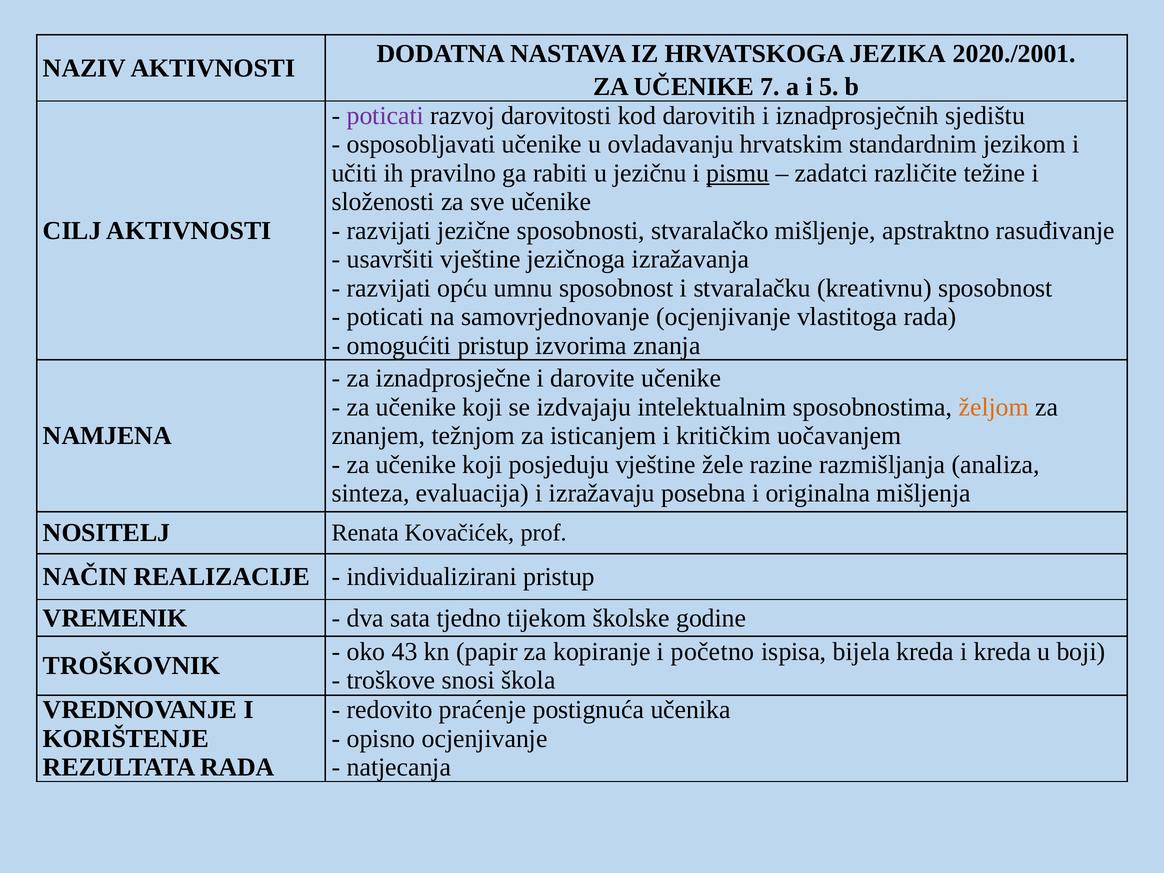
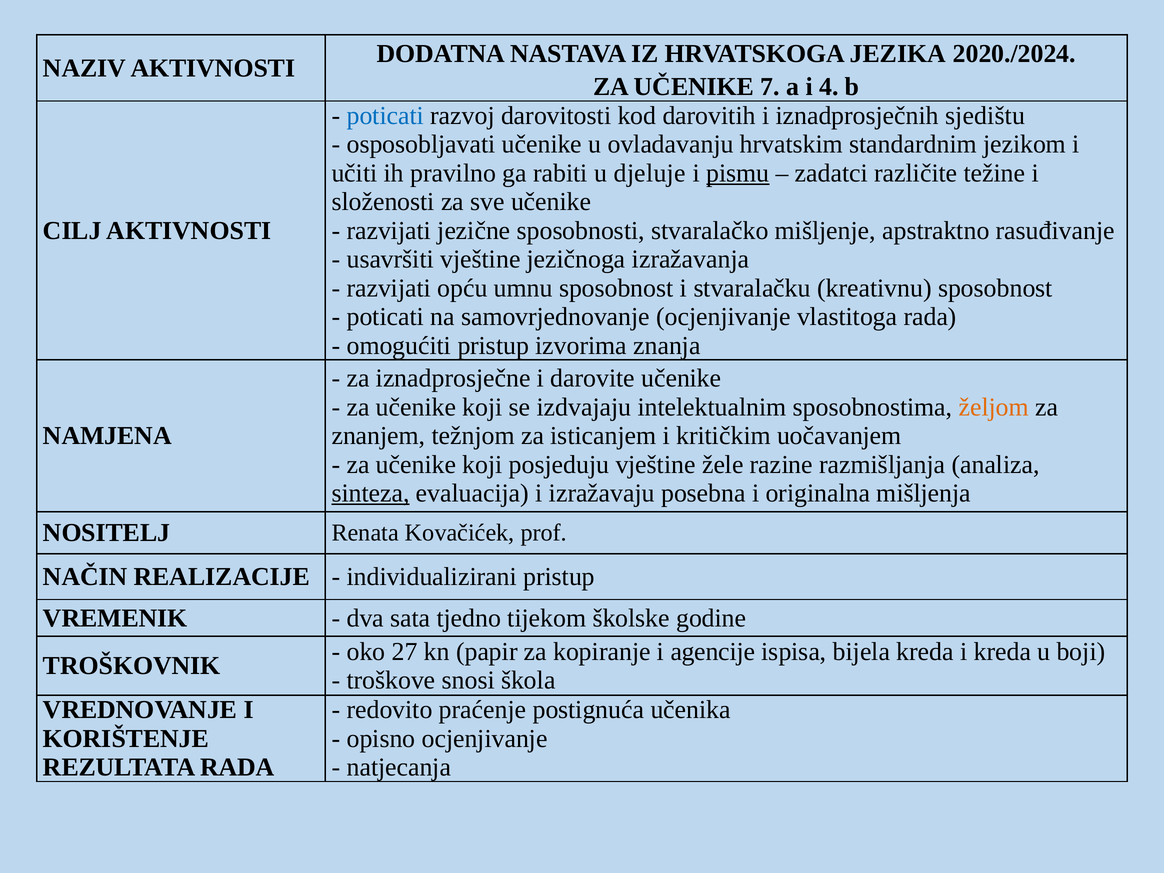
2020./2001: 2020./2001 -> 2020./2024 (1014, 54)
5: 5 -> 4 (829, 87)
poticati colour: purple -> blue (385, 116)
jezičnu: jezičnu -> djeluje (650, 173)
sinteza underline: none -> present (371, 493)
43: 43 -> 27 (405, 652)
početno: početno -> agencije (713, 652)
